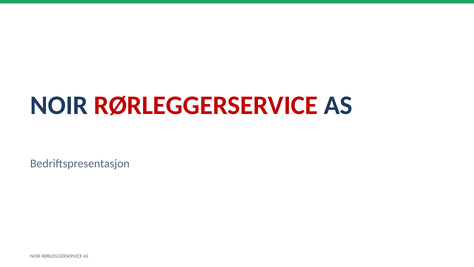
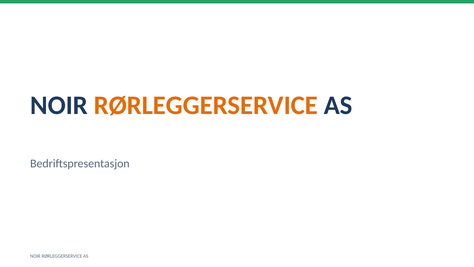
RØRLEGGERSERVICE colour: red -> orange (206, 105)
